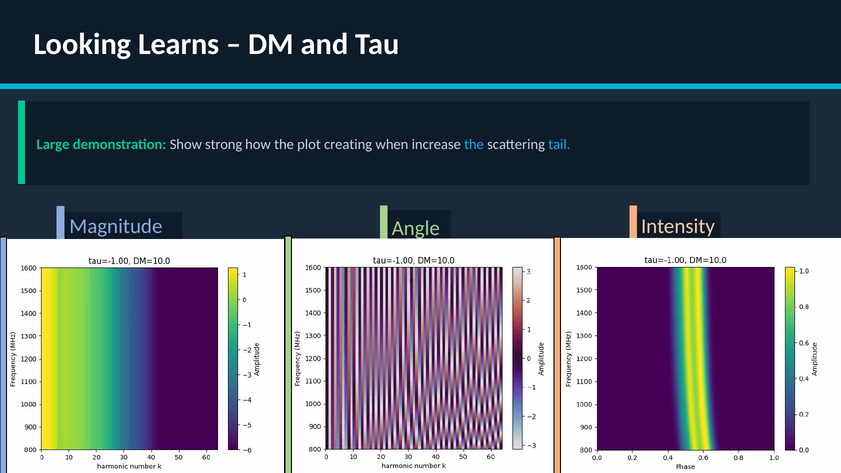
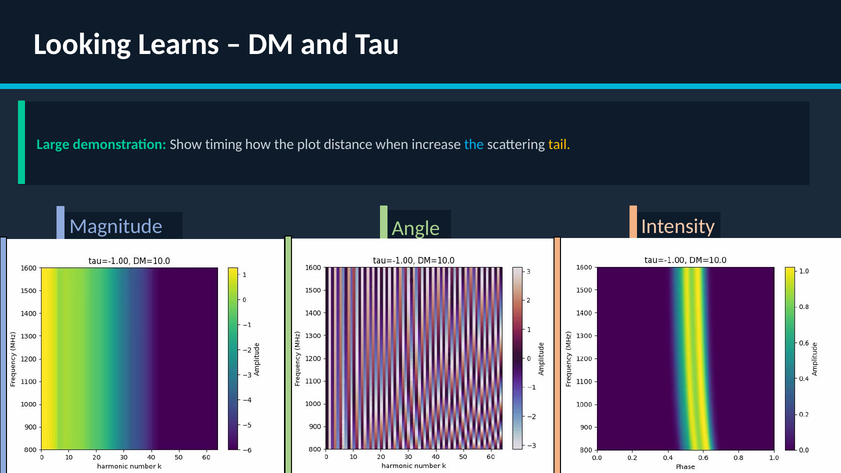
strong: strong -> timing (224, 144)
creating: creating -> distance (348, 144)
tail colour: light blue -> yellow (559, 144)
